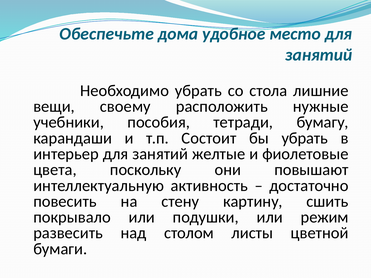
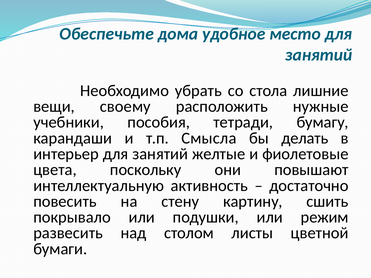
Состоит: Состоит -> Смысла (209, 138)
бы убрать: убрать -> делать (305, 138)
